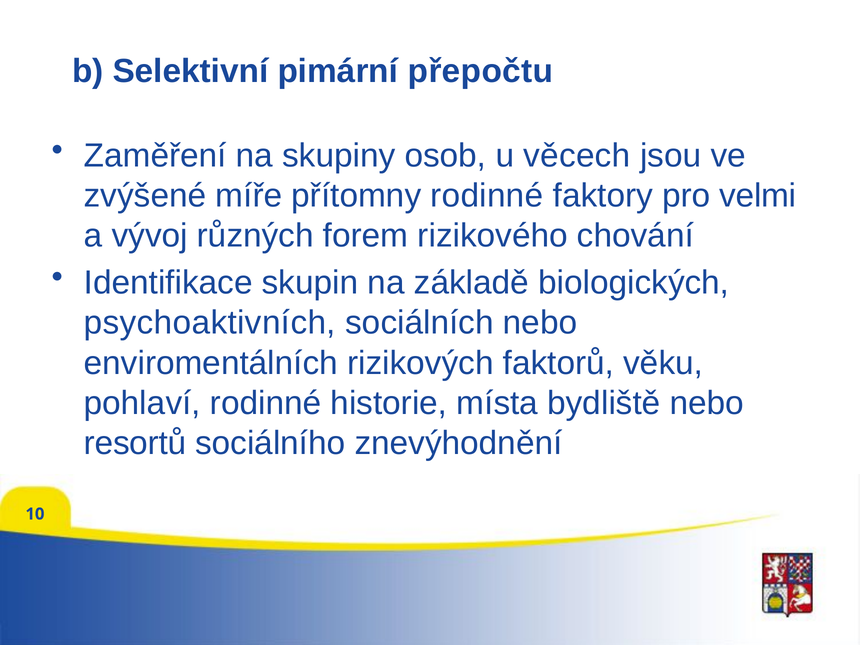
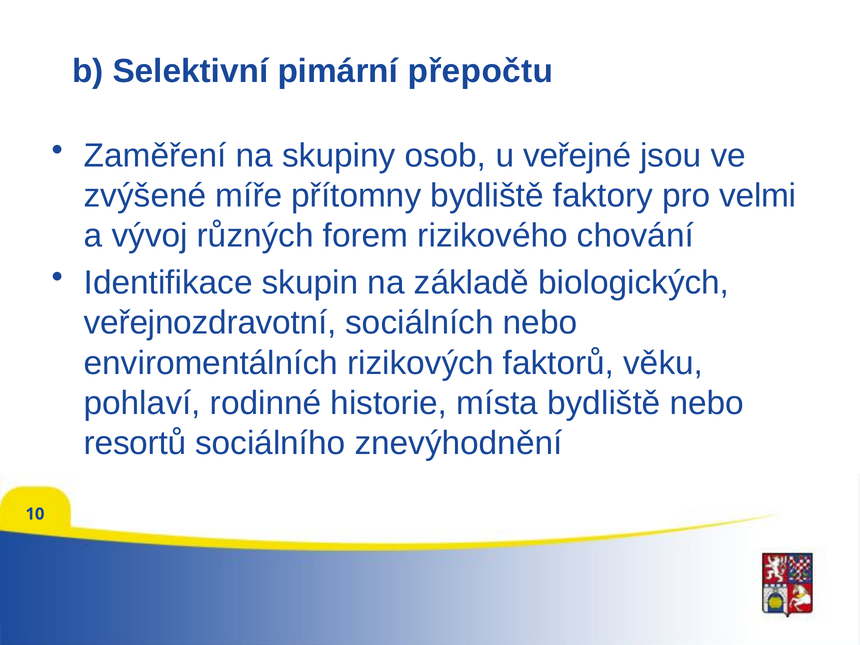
věcech: věcech -> veřejné (577, 156)
přítomny rodinné: rodinné -> bydliště (487, 196)
psychoaktivních: psychoaktivních -> veřejnozdravotní (210, 323)
